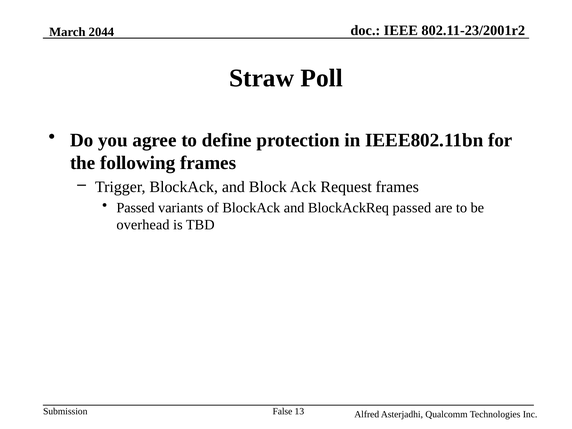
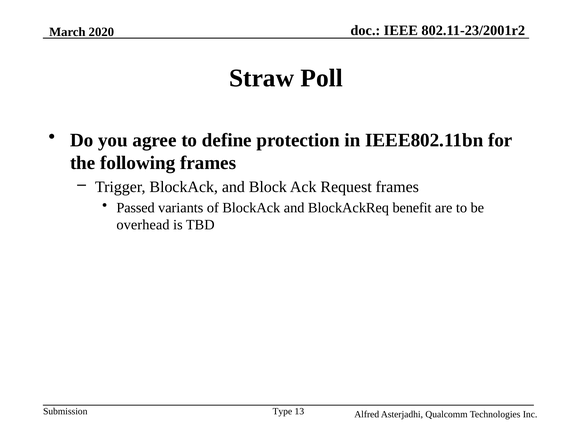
2044: 2044 -> 2020 (101, 32)
BlockAckReq passed: passed -> benefit (412, 208)
False: False -> Type (282, 411)
